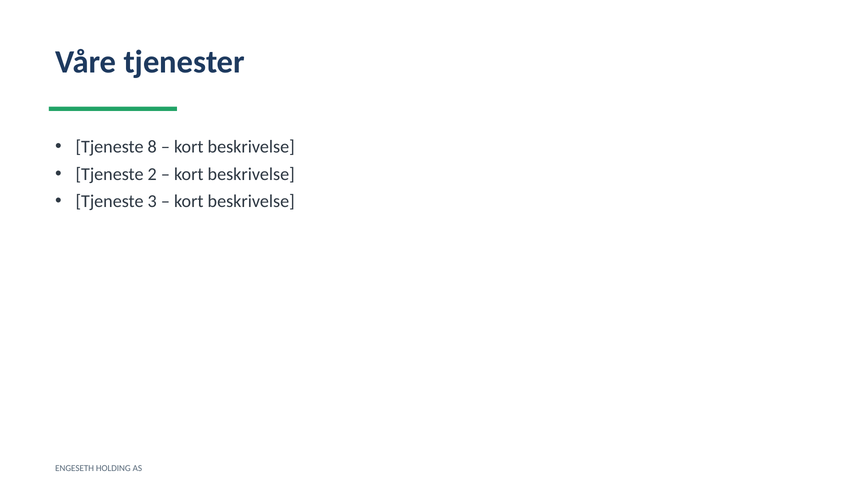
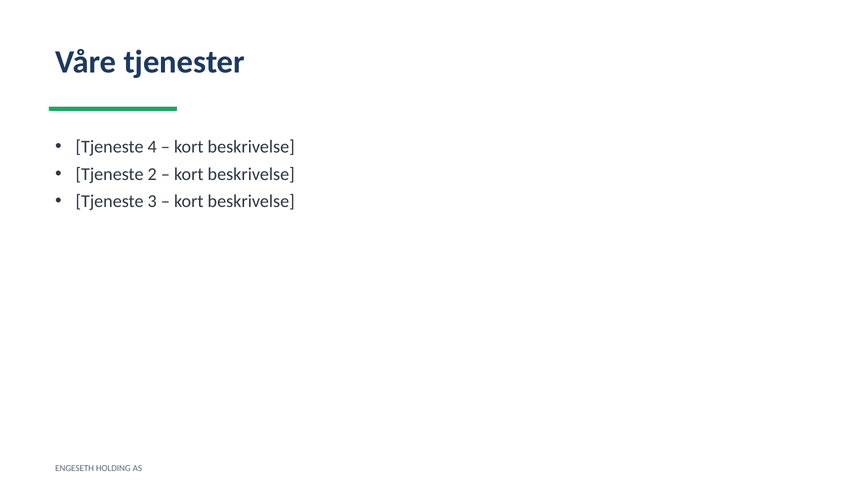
8: 8 -> 4 (152, 147)
